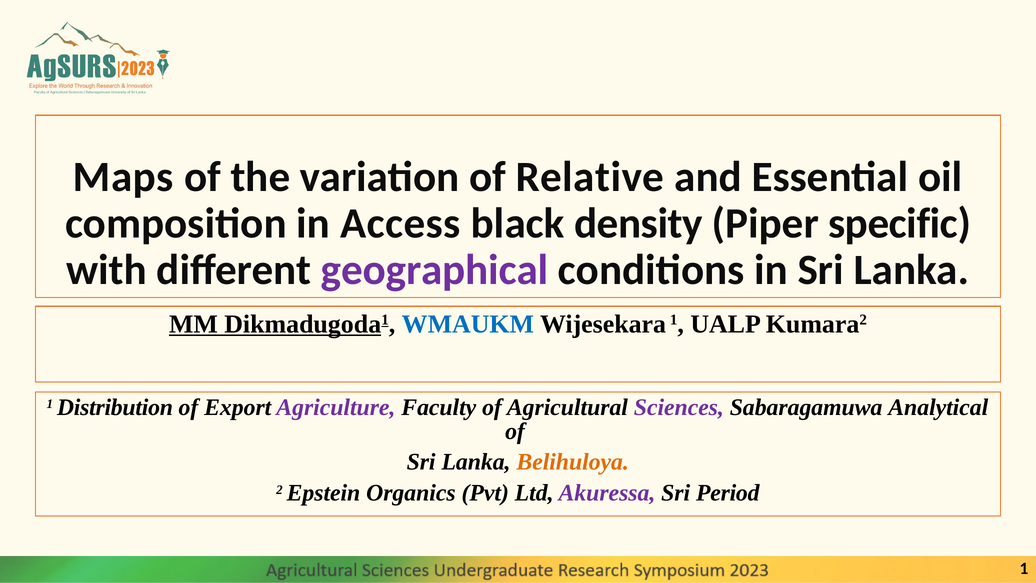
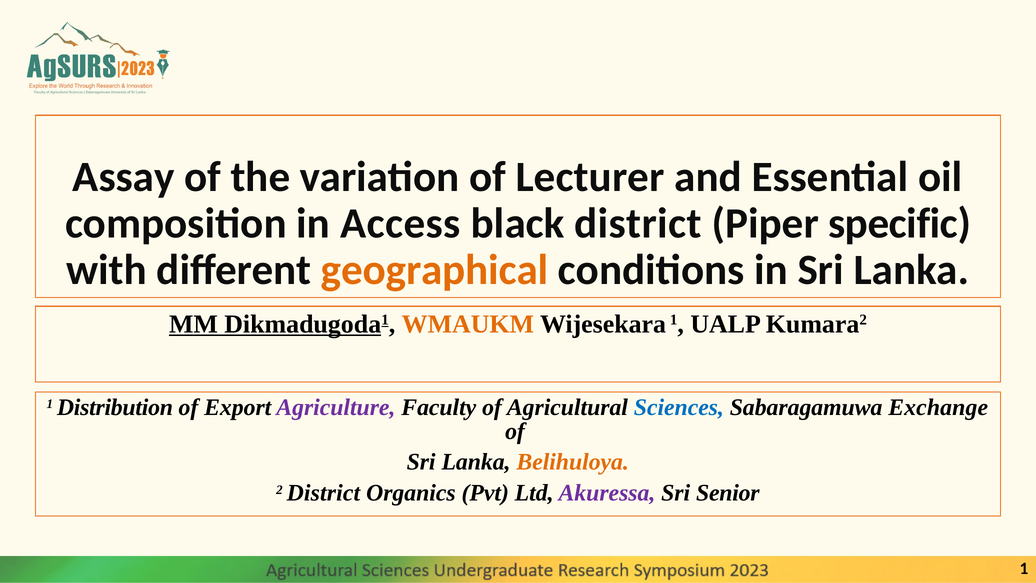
Maps: Maps -> Assay (123, 177)
Relative: Relative -> Lecturer (590, 177)
black density: density -> district (638, 223)
geographical colour: purple -> orange (435, 270)
WMAUKM colour: blue -> orange (468, 324)
Sciences colour: purple -> blue (679, 407)
Analytical: Analytical -> Exchange (938, 407)
2 Epstein: Epstein -> District (323, 493)
Period: Period -> Senior (728, 493)
